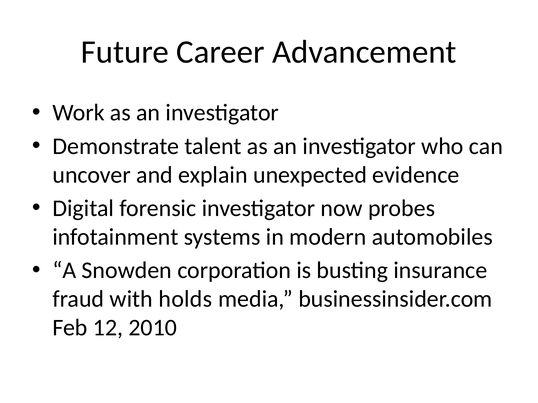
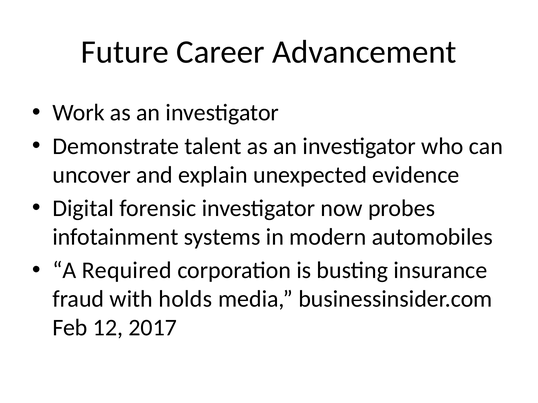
Snowden: Snowden -> Required (127, 271)
2010: 2010 -> 2017 (153, 328)
